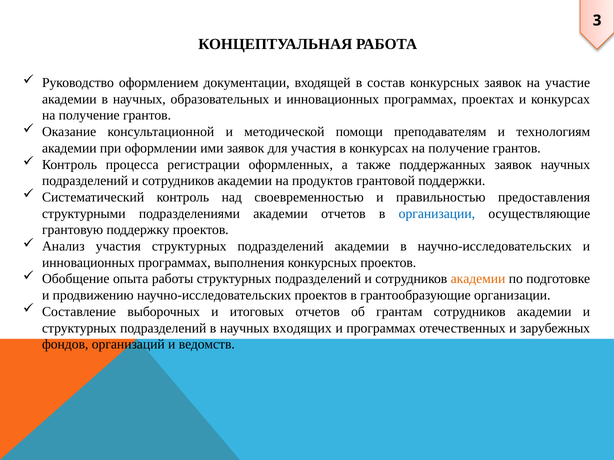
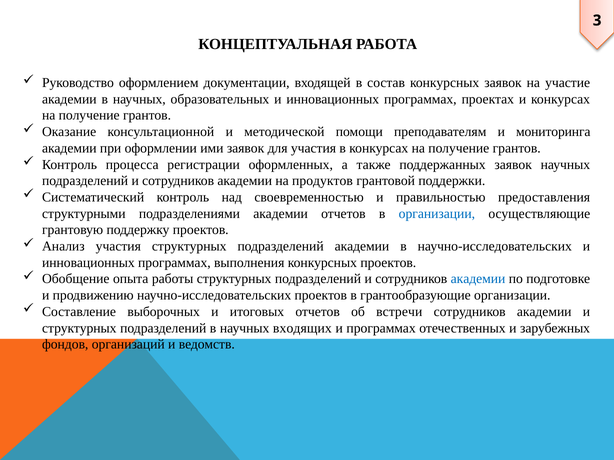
технологиям: технологиям -> мониторинга (553, 132)
академии colour: orange -> blue (478, 279)
грантам: грантам -> встречи (399, 312)
